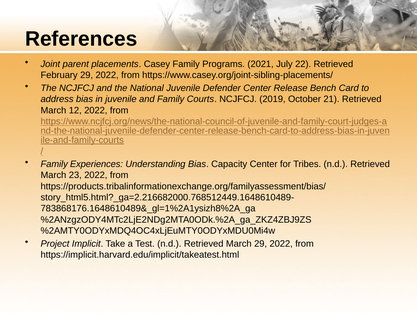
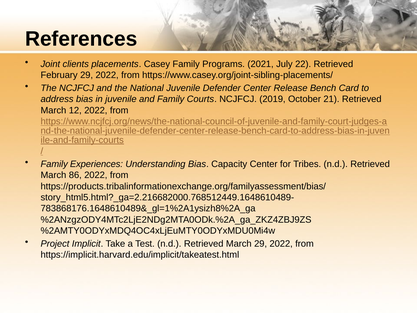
parent: parent -> clients (76, 64)
23: 23 -> 86 (75, 175)
